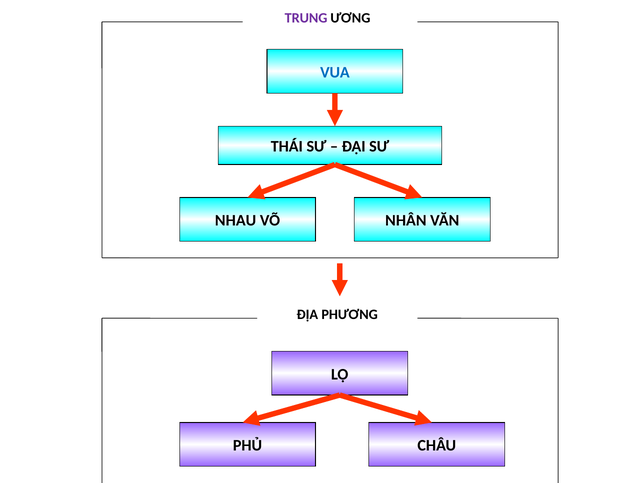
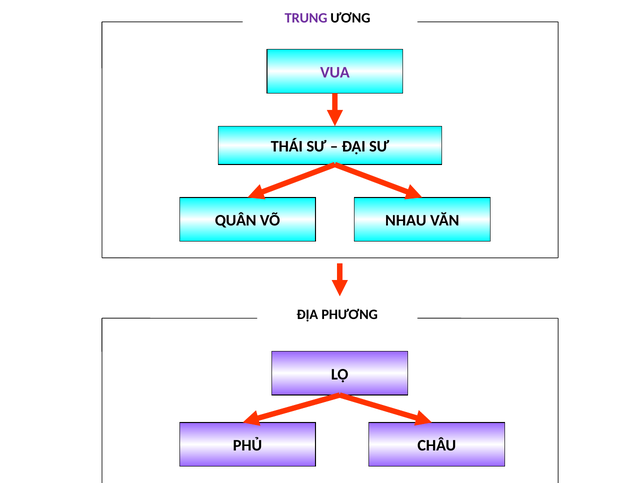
VUA colour: blue -> purple (335, 72)
NHAU: NHAU -> QUÂN (236, 221)
NHÂN: NHÂN -> NHAU (406, 221)
